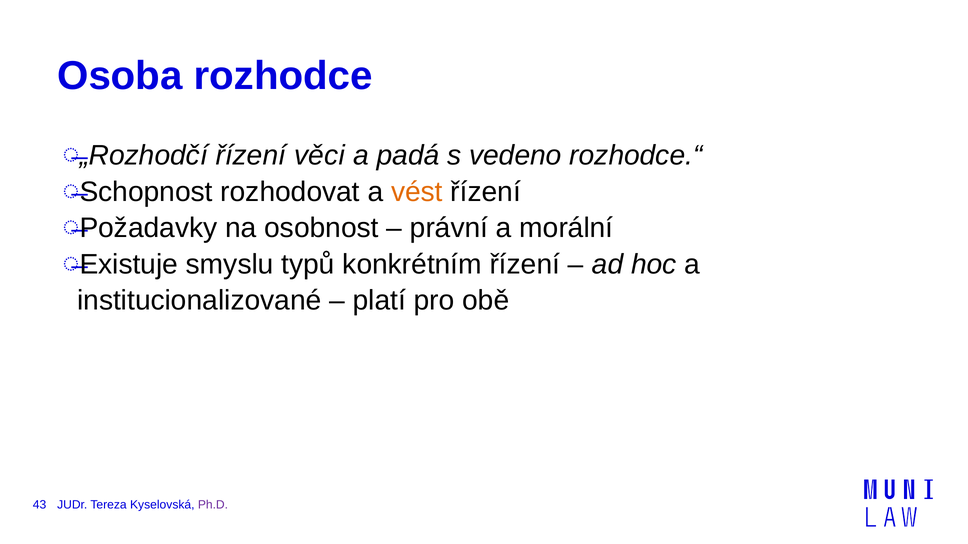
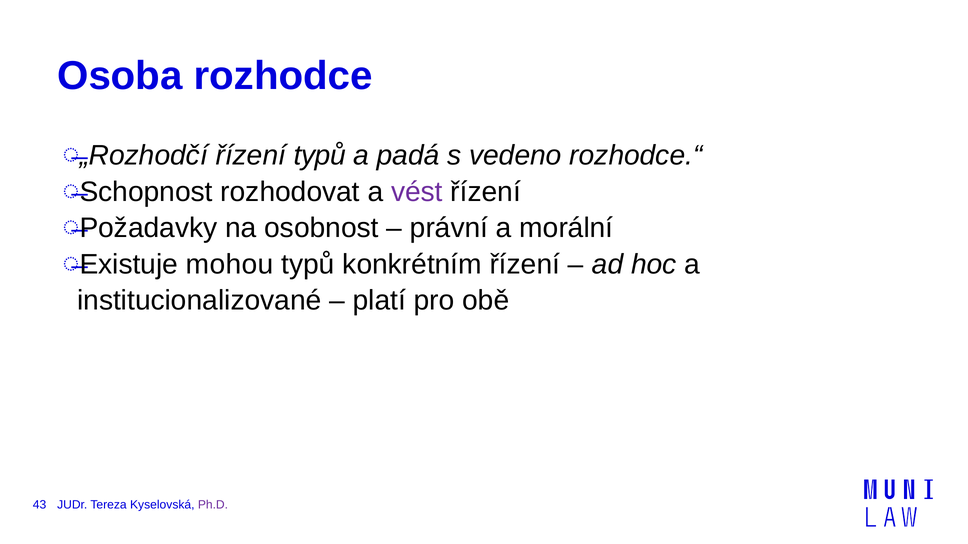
řízení věci: věci -> typů (320, 156)
vést colour: orange -> purple (417, 192)
smyslu: smyslu -> mohou (230, 265)
